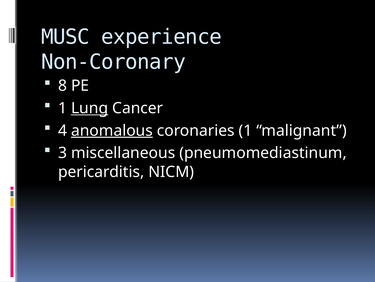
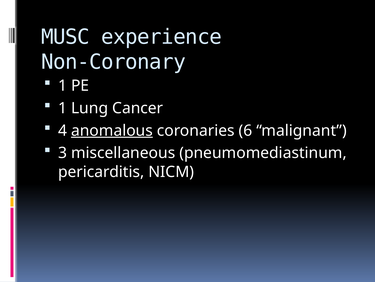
8: 8 -> 1 (63, 85)
Lung underline: present -> none (90, 108)
coronaries 1: 1 -> 6 (245, 130)
